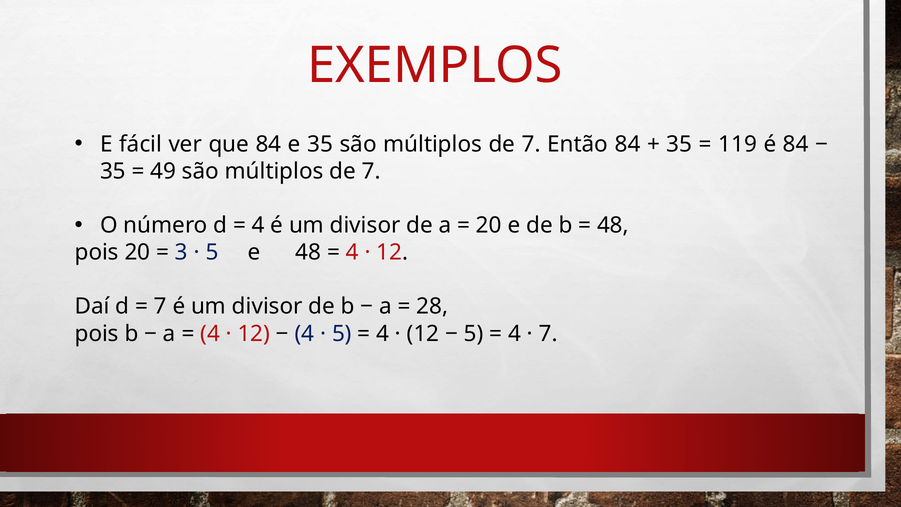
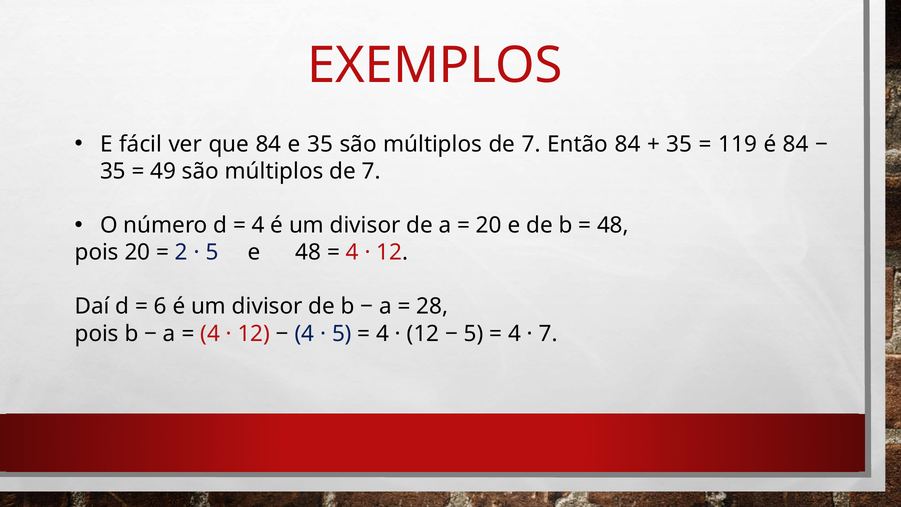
3: 3 -> 2 (181, 252)
7: 7 -> 6 (160, 306)
